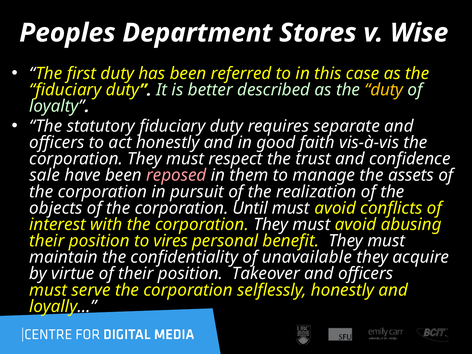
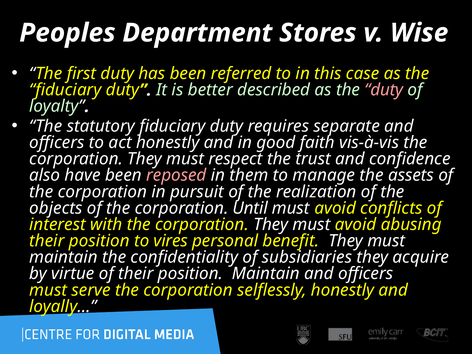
duty colour: yellow -> pink (384, 90)
sale: sale -> also (45, 175)
unavailable: unavailable -> subsidiaries (307, 257)
position Takeover: Takeover -> Maintain (266, 274)
